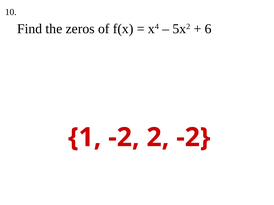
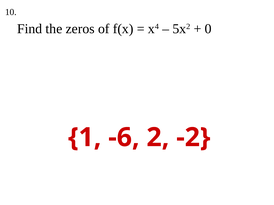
6: 6 -> 0 (208, 29)
1 -2: -2 -> -6 (124, 138)
